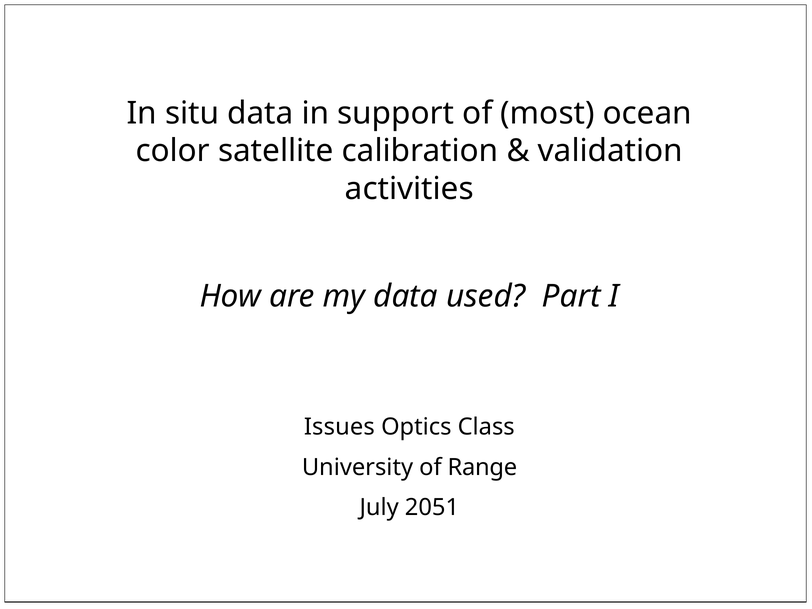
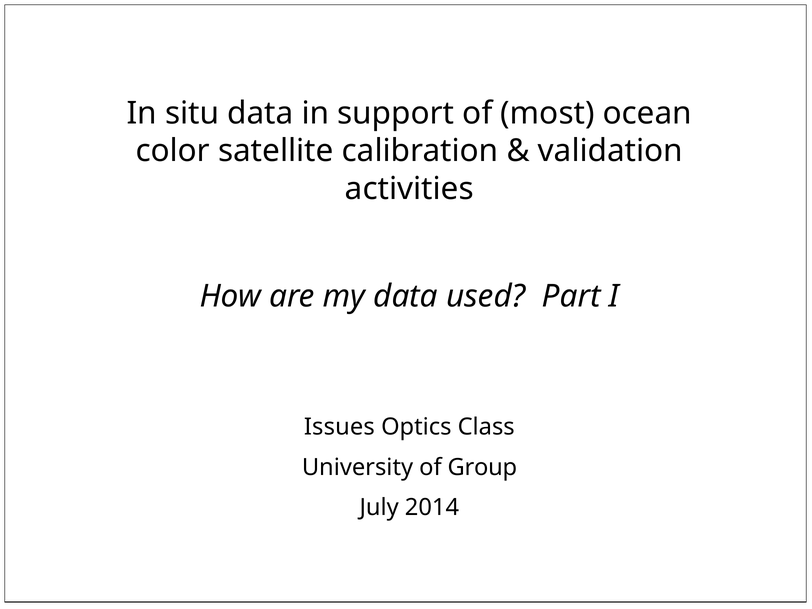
Range: Range -> Group (482, 467)
2051: 2051 -> 2014 (432, 508)
